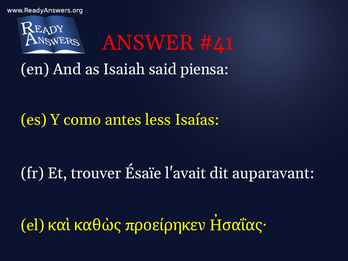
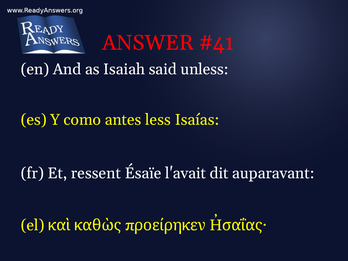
piensa: piensa -> unless (204, 69)
trouver: trouver -> ressent (96, 173)
